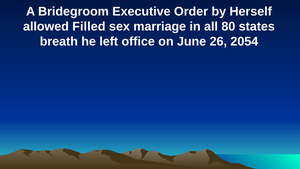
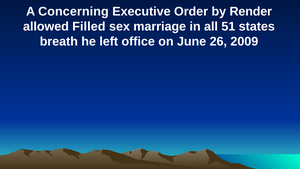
Bridegroom: Bridegroom -> Concerning (73, 11)
Herself: Herself -> Render (251, 11)
80: 80 -> 51 (228, 26)
2054: 2054 -> 2009 (244, 41)
